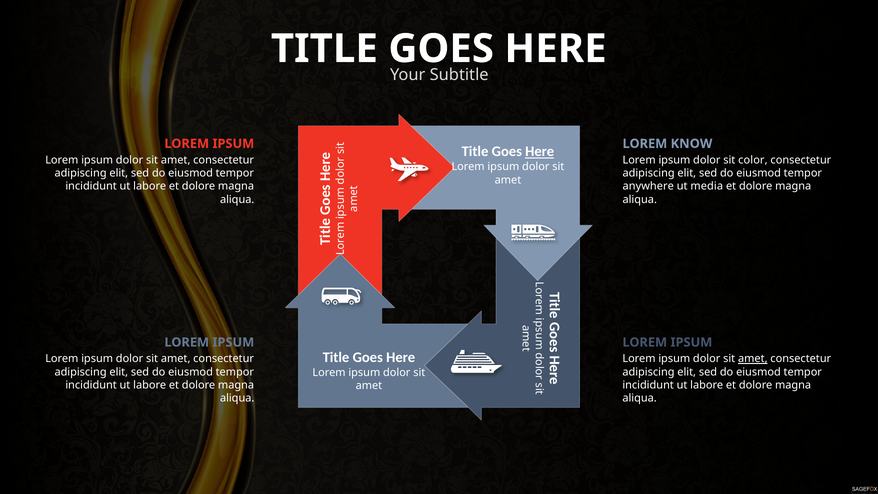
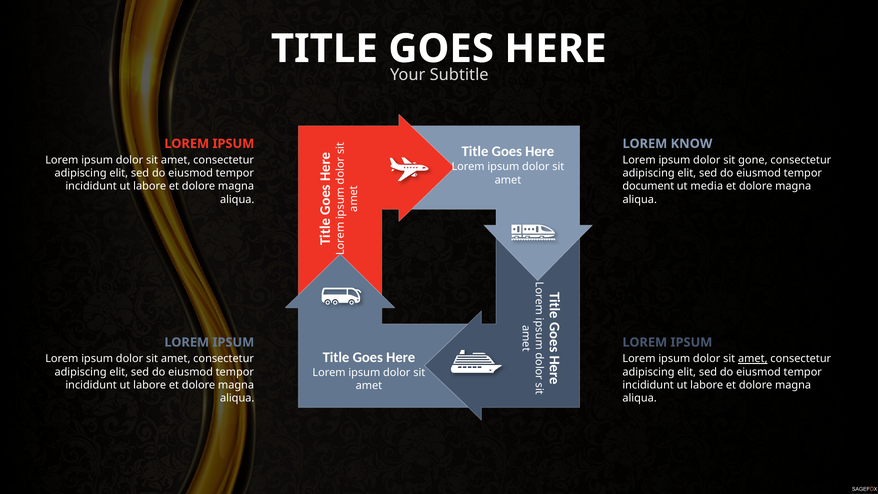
Here underline: present -> none (540, 152)
color: color -> gone (753, 160)
anywhere: anywhere -> document (648, 186)
